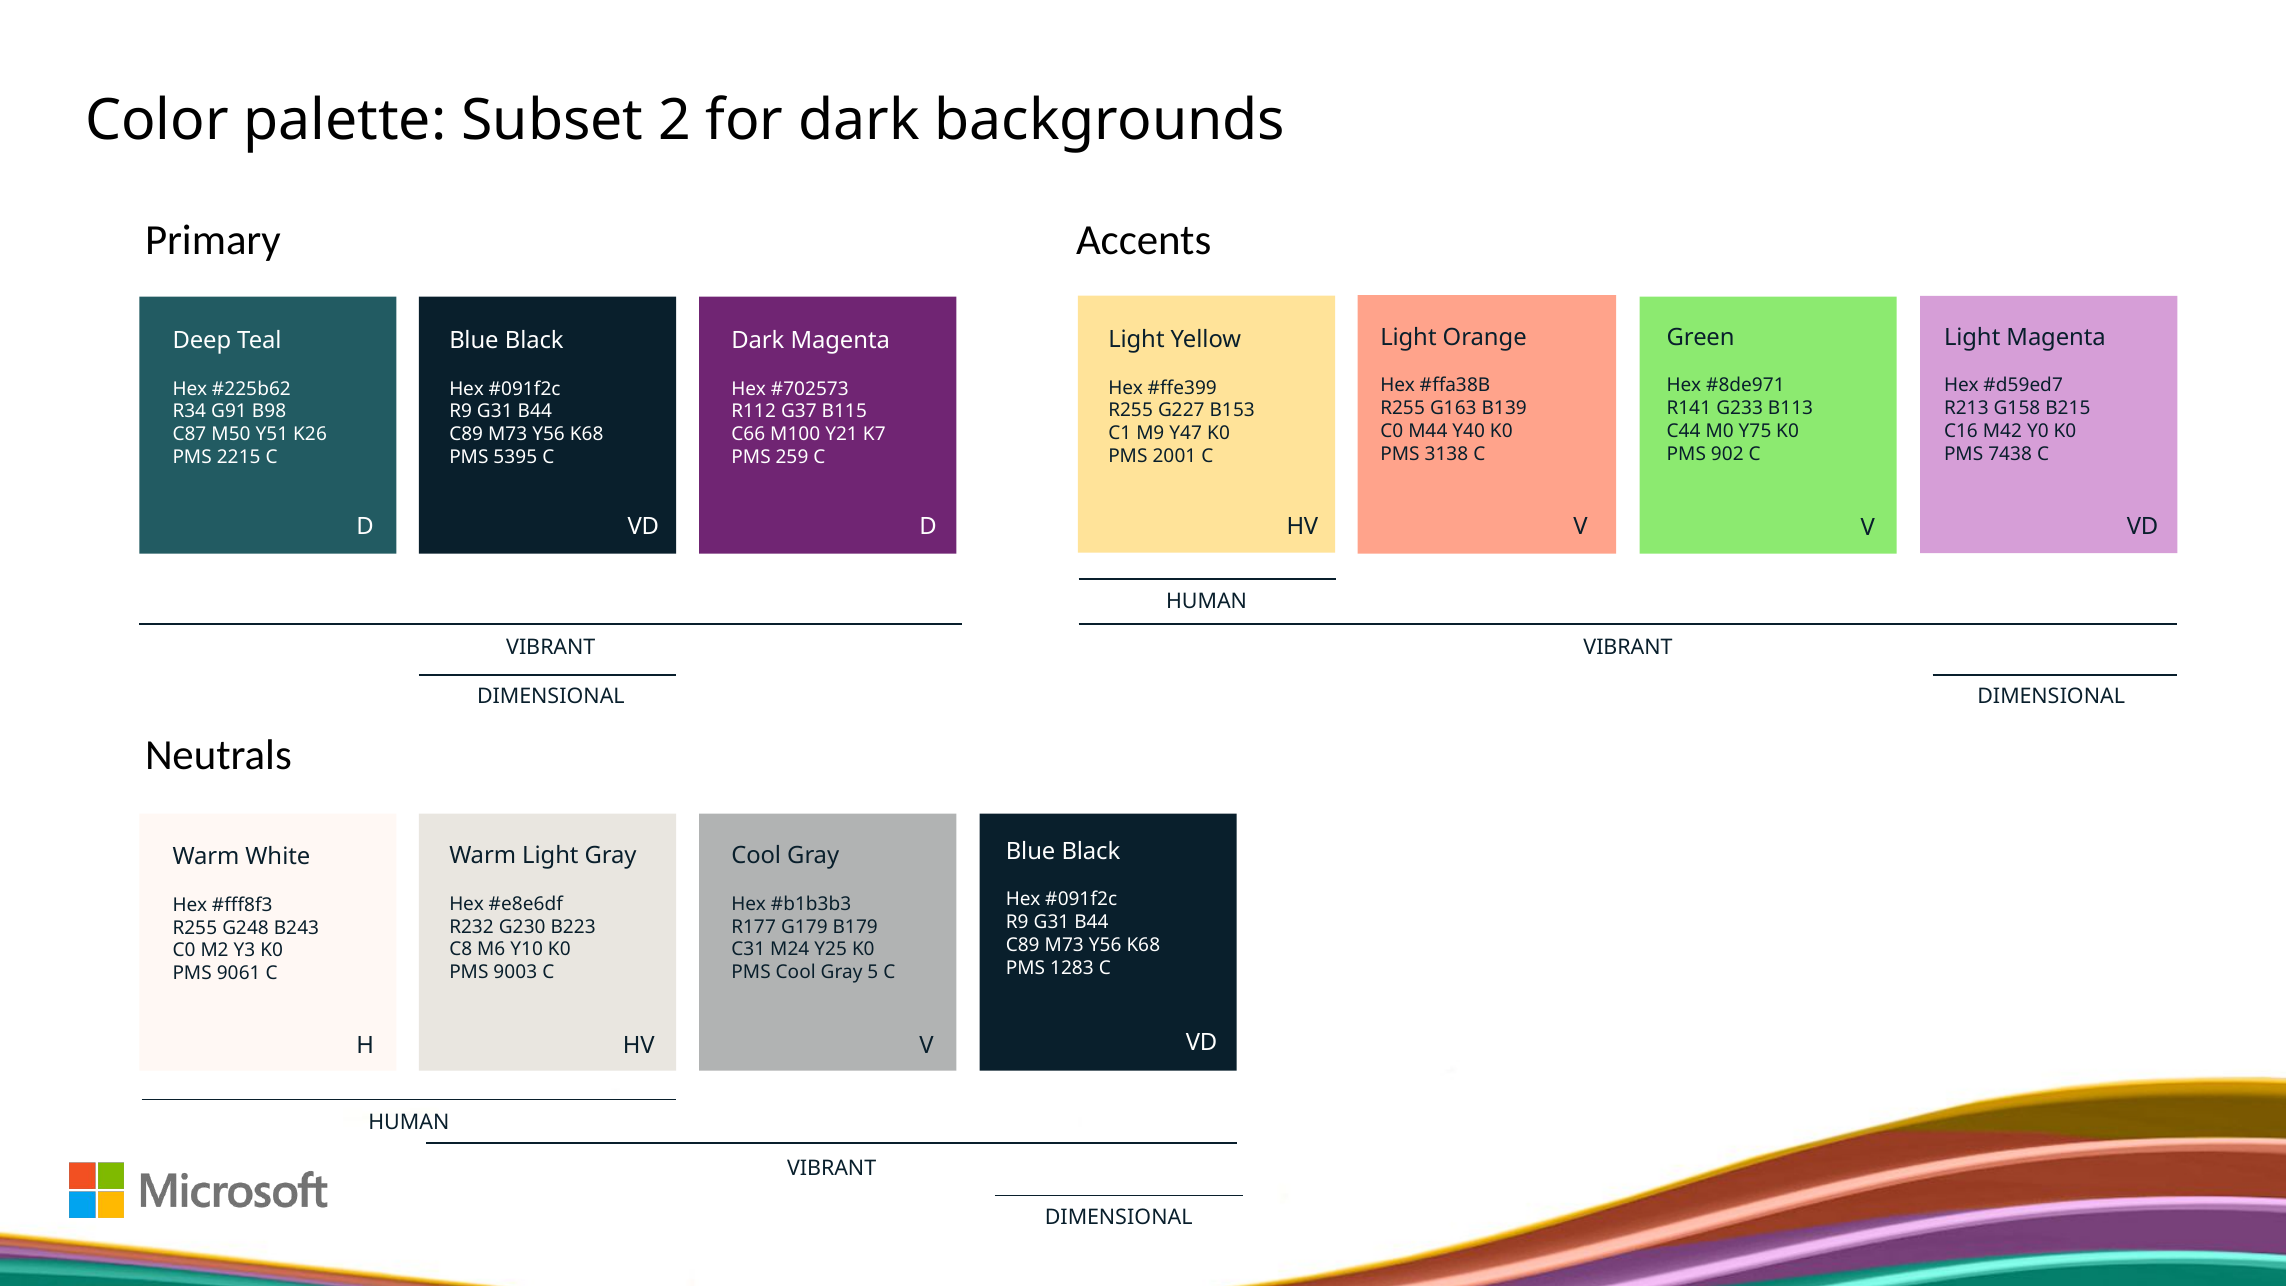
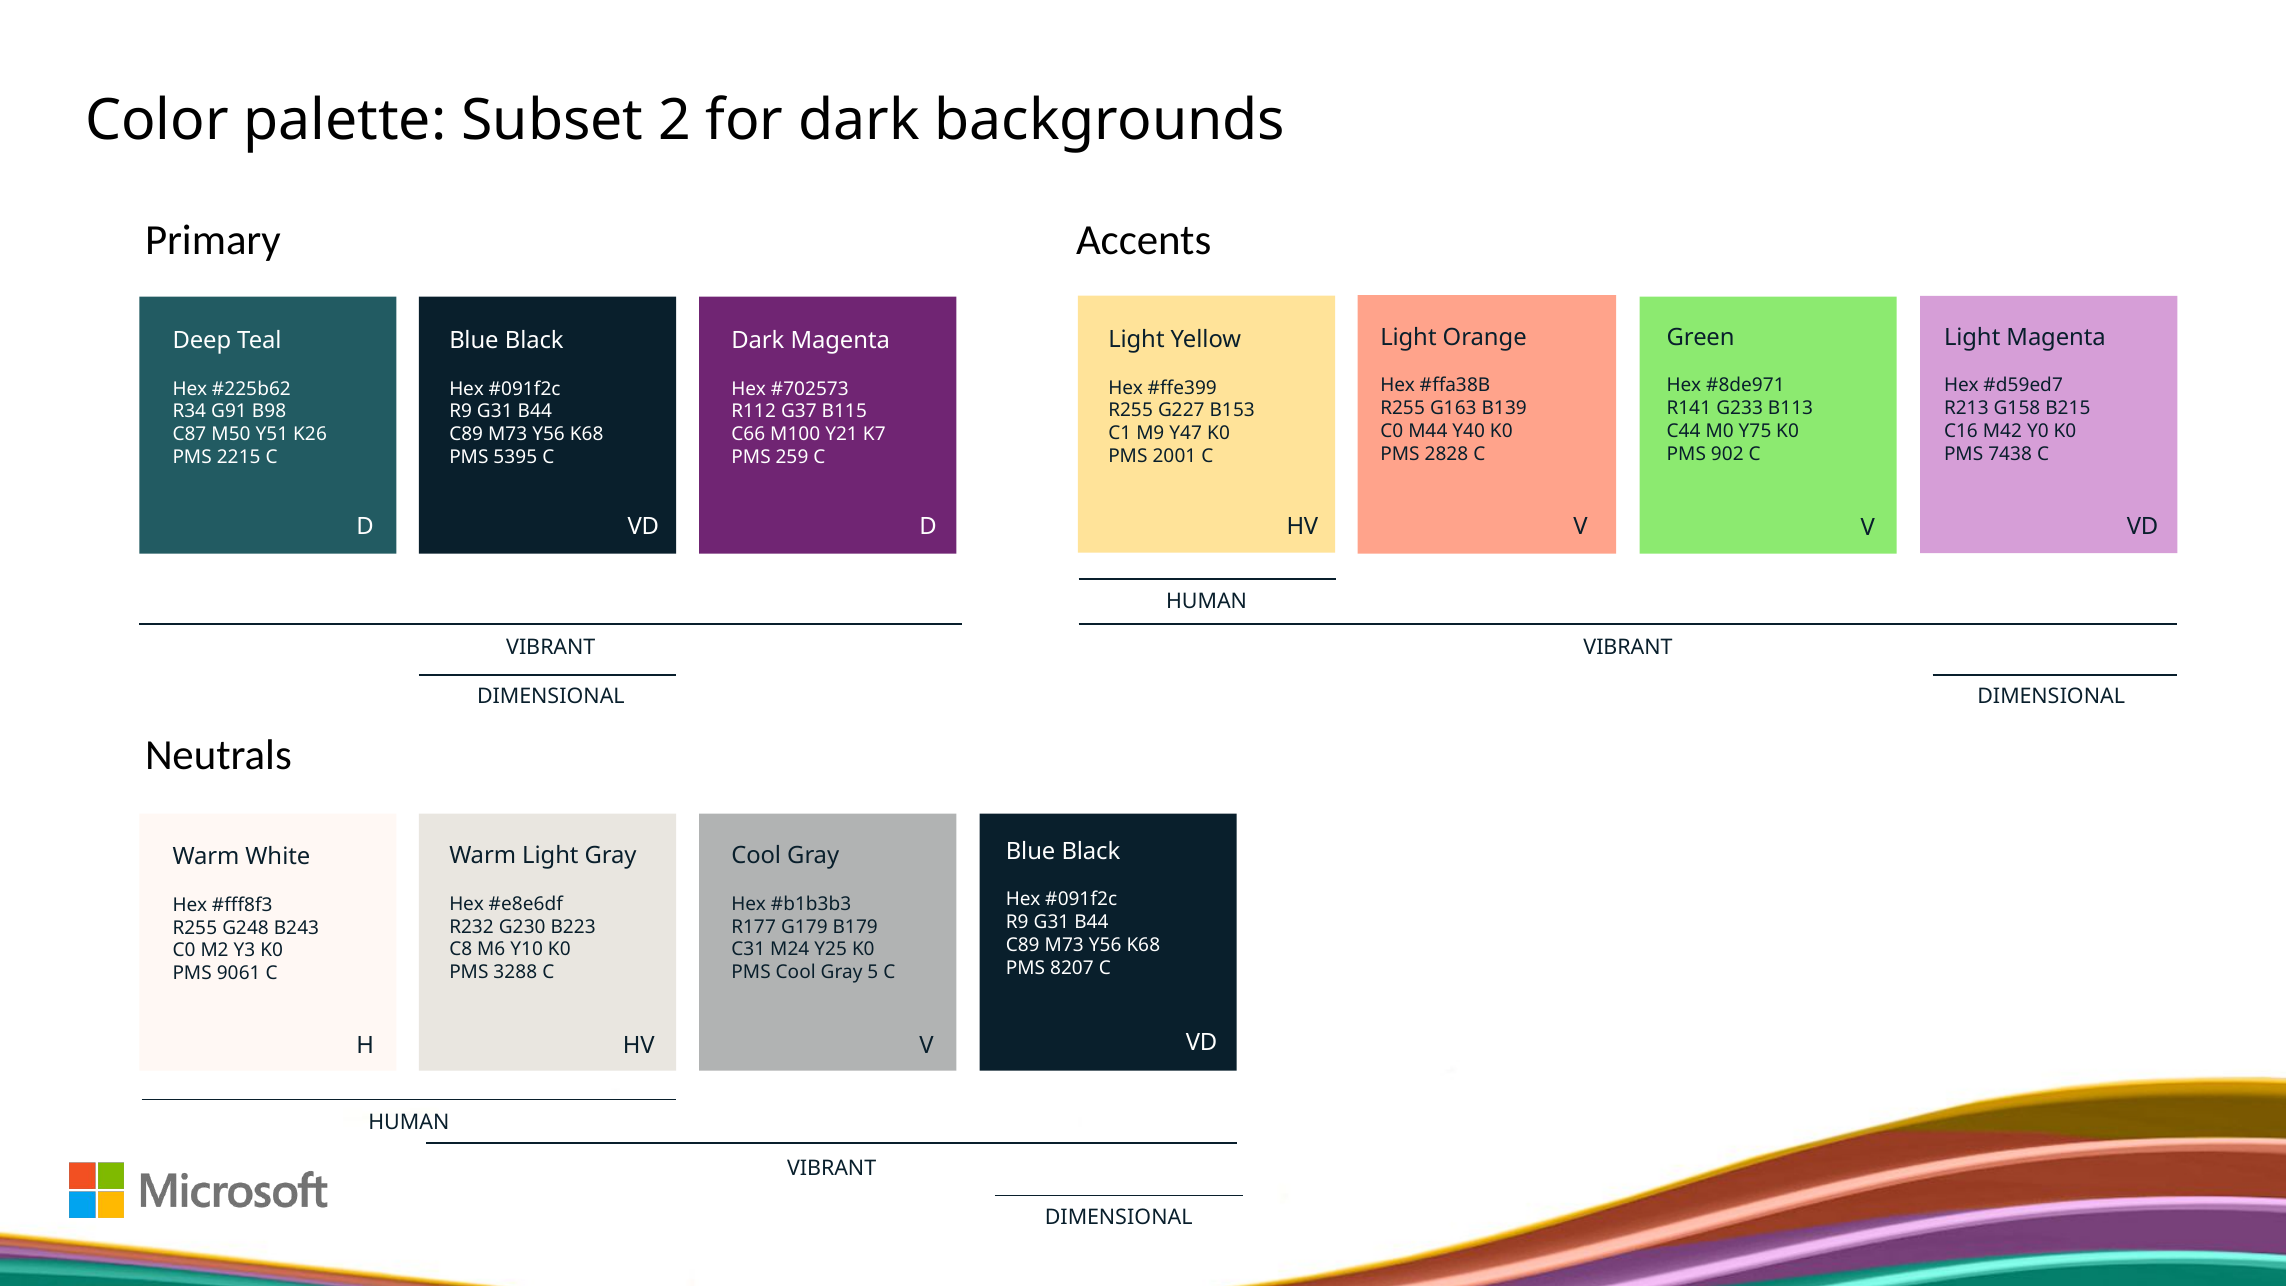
3138: 3138 -> 2828 (1446, 454)
1283: 1283 -> 8207 (1072, 968)
9003: 9003 -> 3288 (515, 972)
